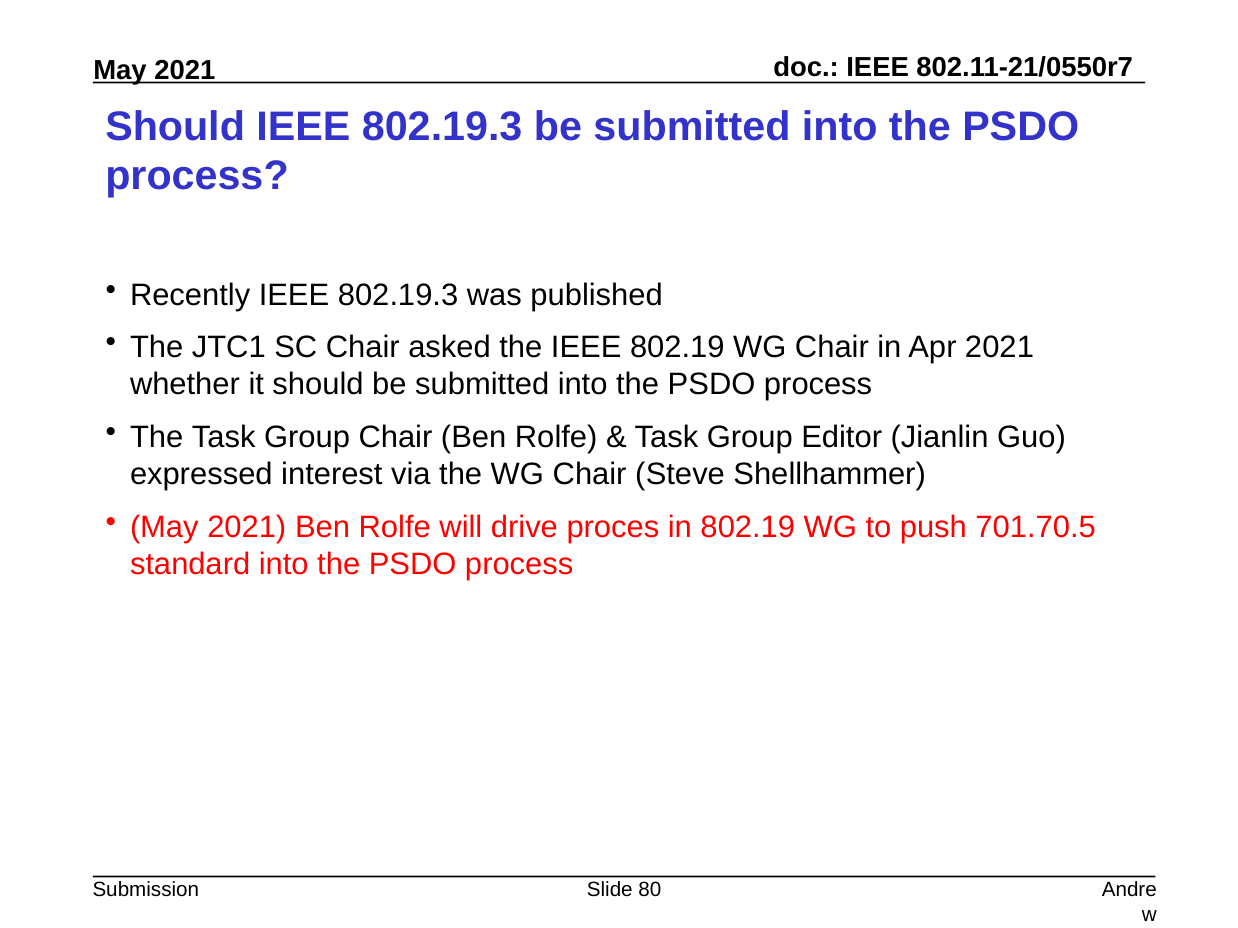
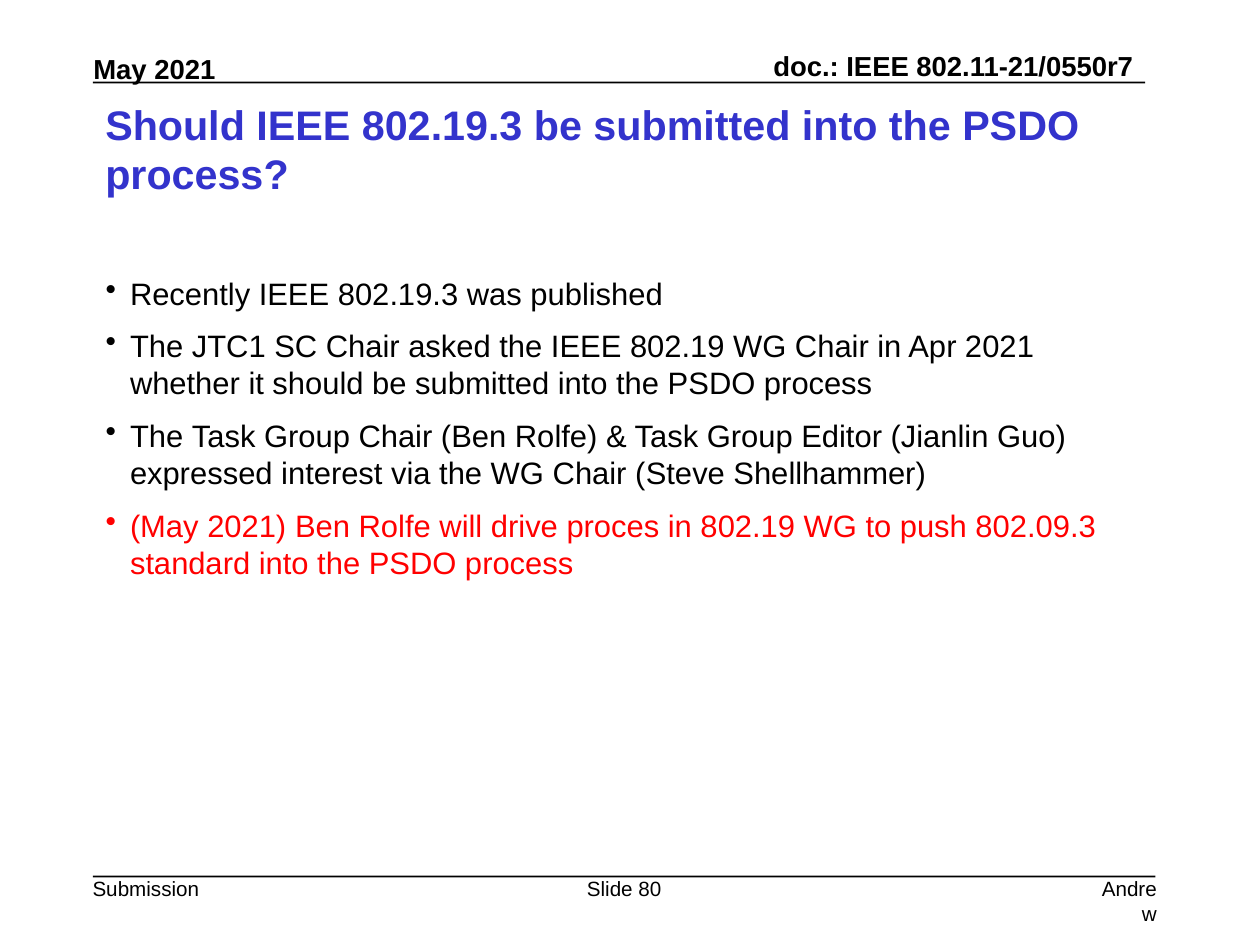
701.70.5: 701.70.5 -> 802.09.3 (1036, 527)
